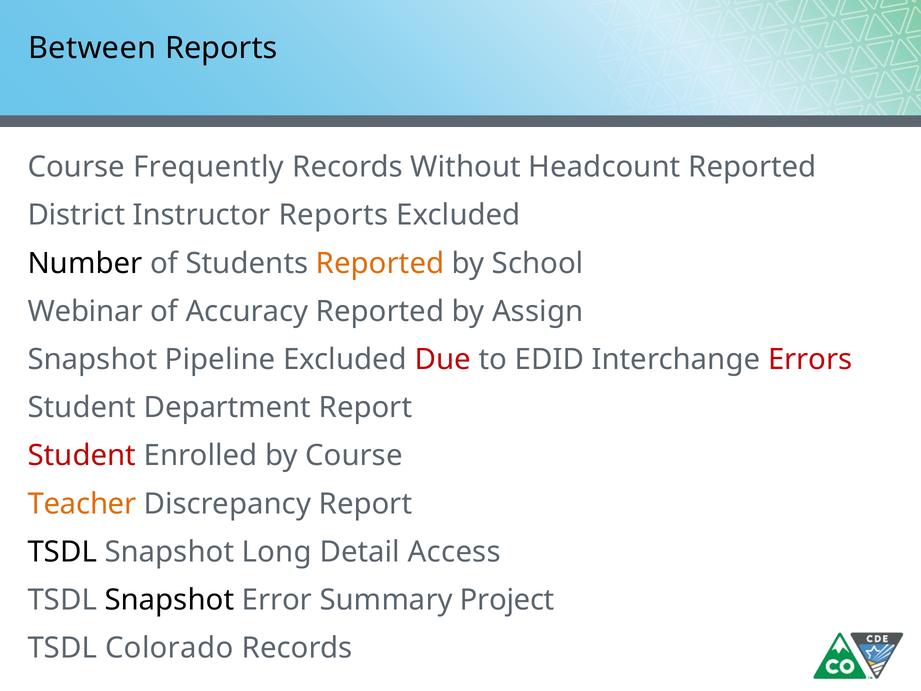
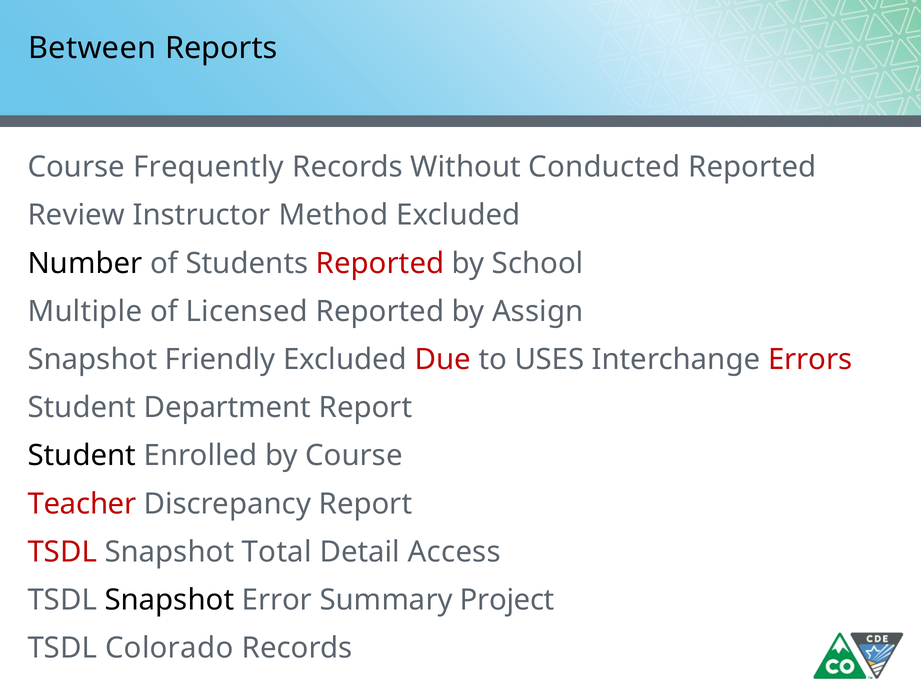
Headcount: Headcount -> Conducted (604, 167)
District: District -> Review (76, 215)
Instructor Reports: Reports -> Method (333, 215)
Reported colour: orange -> red (380, 263)
Webinar: Webinar -> Multiple (85, 311)
Accuracy: Accuracy -> Licensed (247, 311)
Pipeline: Pipeline -> Friendly (220, 359)
EDID: EDID -> USES (549, 359)
Student colour: red -> black (82, 456)
Teacher colour: orange -> red (82, 504)
TSDL colour: black -> red (62, 552)
Long: Long -> Total (277, 552)
